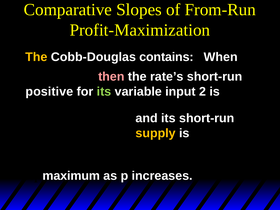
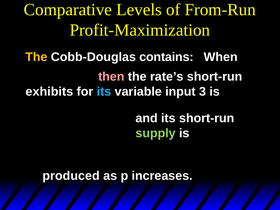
Slopes: Slopes -> Levels (139, 10)
positive: positive -> exhibits (49, 92)
its colour: light green -> light blue (104, 92)
input 2: 2 -> 3 (203, 92)
supply colour: yellow -> light green (156, 133)
maximum: maximum -> produced (71, 176)
